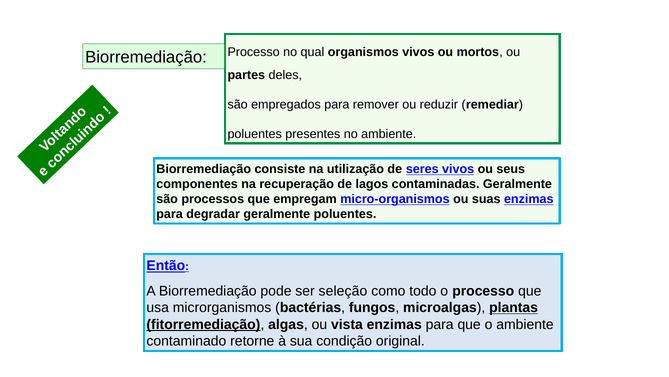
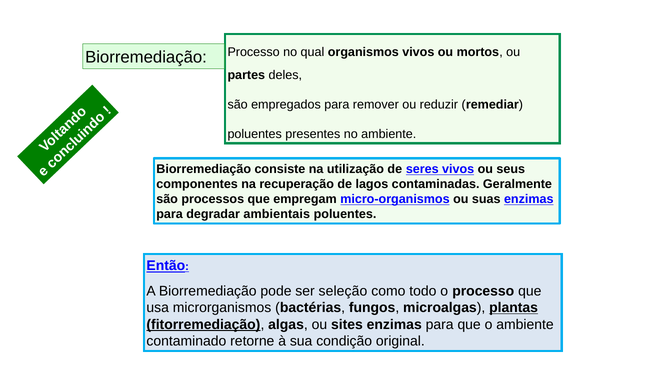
degradar geralmente: geralmente -> ambientais (277, 214)
vista: vista -> sites (347, 324)
